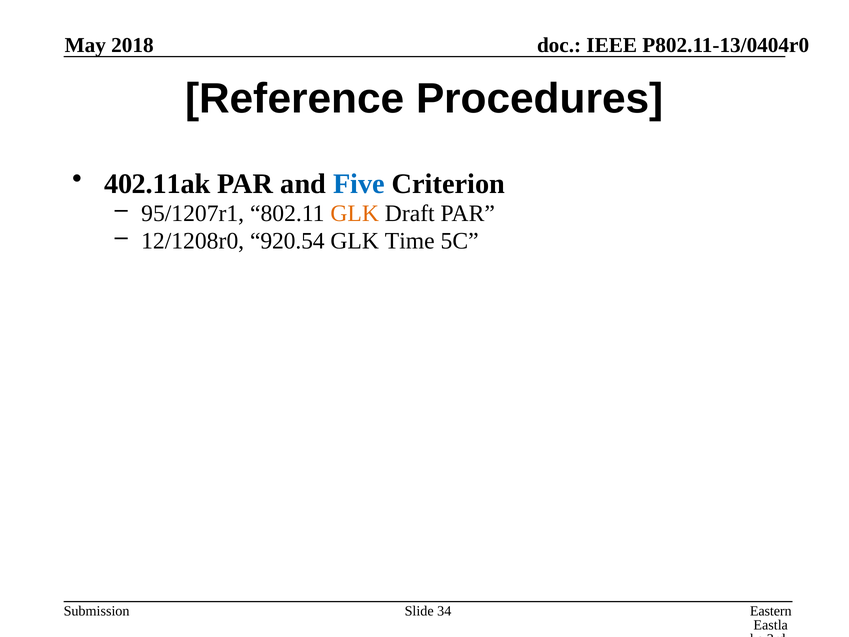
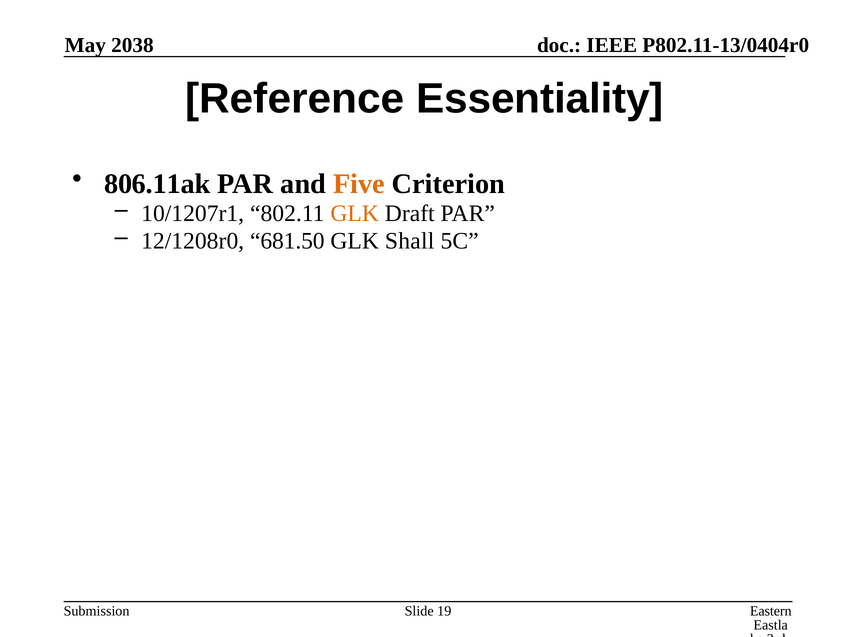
2018: 2018 -> 2038 (132, 45)
Procedures: Procedures -> Essentiality (540, 98)
402.11ak: 402.11ak -> 806.11ak (157, 184)
Five colour: blue -> orange (359, 184)
95/1207r1: 95/1207r1 -> 10/1207r1 (193, 213)
920.54: 920.54 -> 681.50 (287, 241)
Time: Time -> Shall (410, 241)
34: 34 -> 19 (444, 611)
